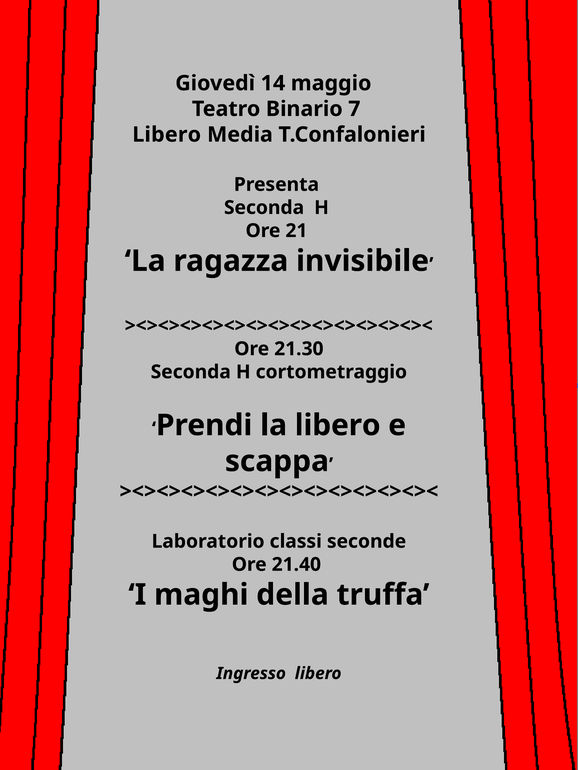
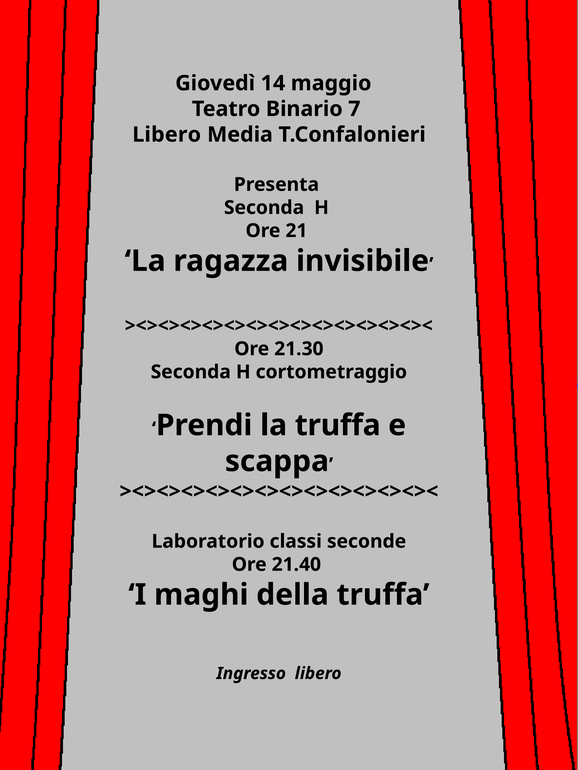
la libero: libero -> truffa (338, 426)
